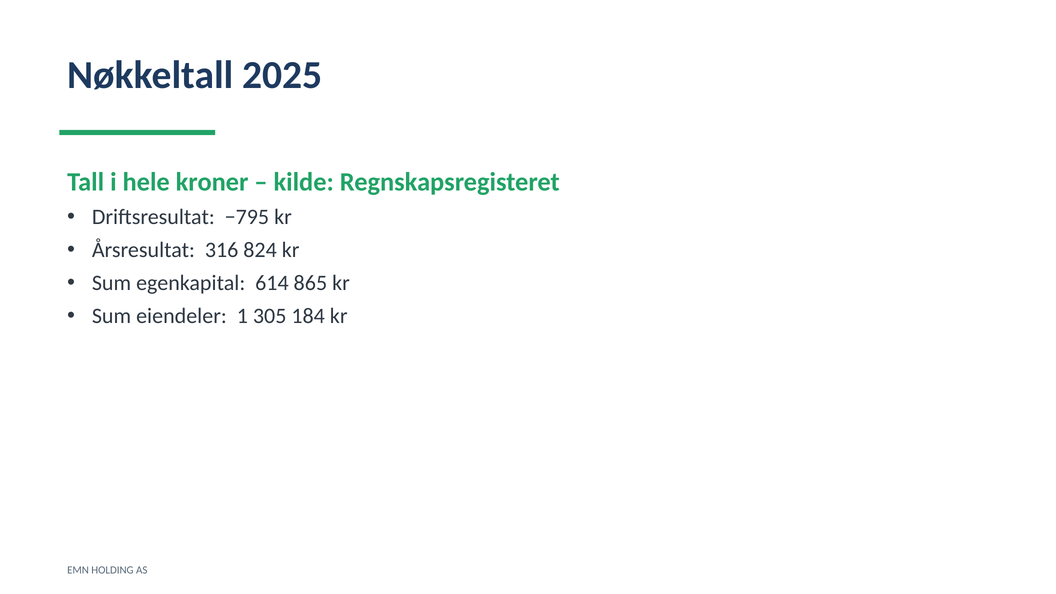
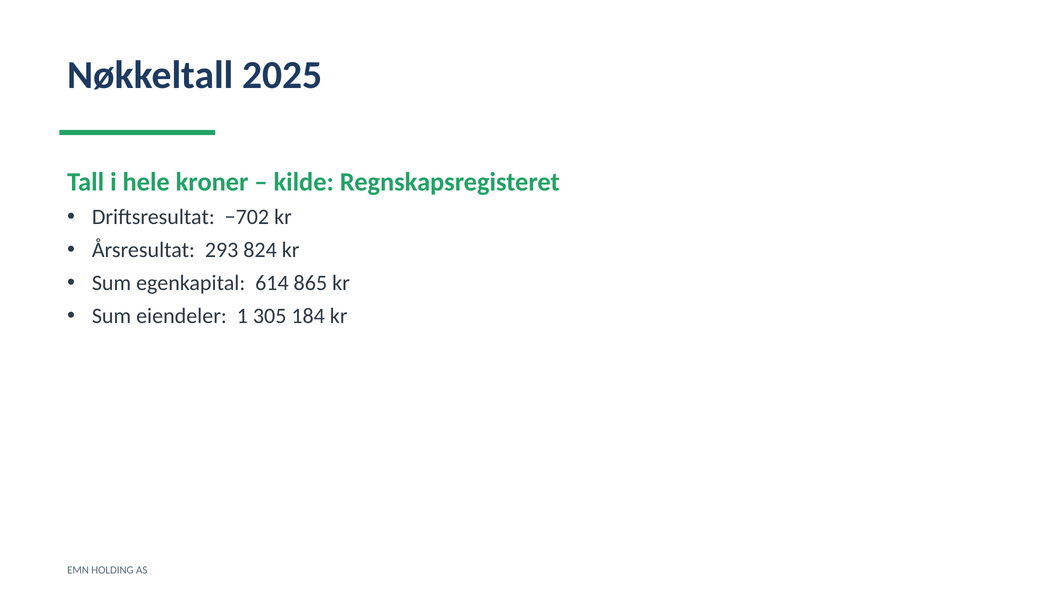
−795: −795 -> −702 (247, 217)
316: 316 -> 293 (222, 250)
